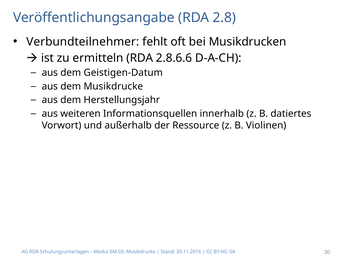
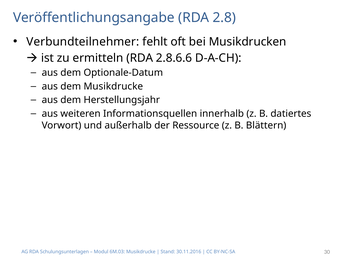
Geistigen-Datum: Geistigen-Datum -> Optionale-Datum (123, 73)
Violinen: Violinen -> Blättern (266, 125)
